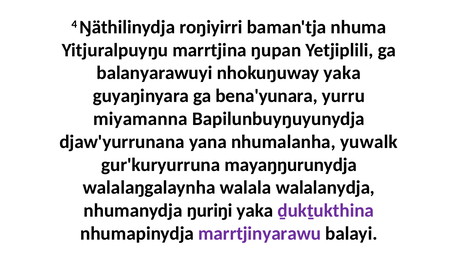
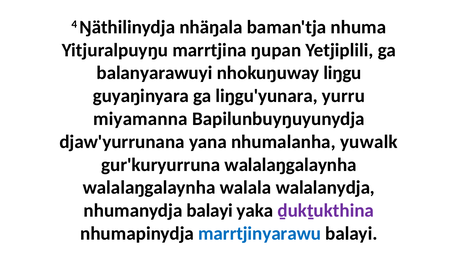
roŋiyirri: roŋiyirri -> nhäŋala (211, 27)
nhokuŋuway yaka: yaka -> liŋgu (342, 73)
bena'yunara: bena'yunara -> liŋgu'yunara (267, 96)
gur'kuryurruna mayaŋŋurunydja: mayaŋŋurunydja -> walalaŋgalaynha (291, 164)
nhumanydja ŋuriŋi: ŋuriŋi -> balayi (210, 210)
marrtjinyarawu colour: purple -> blue (260, 233)
